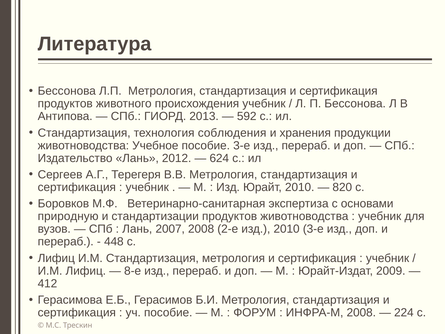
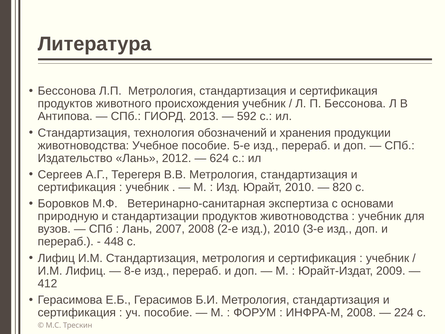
соблюдения: соблюдения -> обозначений (232, 133)
пособие 3-е: 3-е -> 5-е (242, 145)
